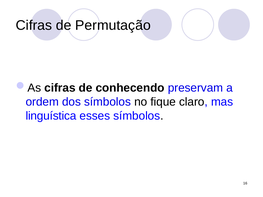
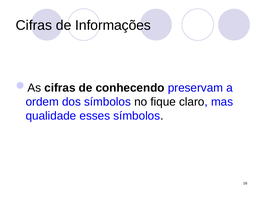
Permutação: Permutação -> Informações (113, 25)
linguística: linguística -> qualidade (51, 116)
